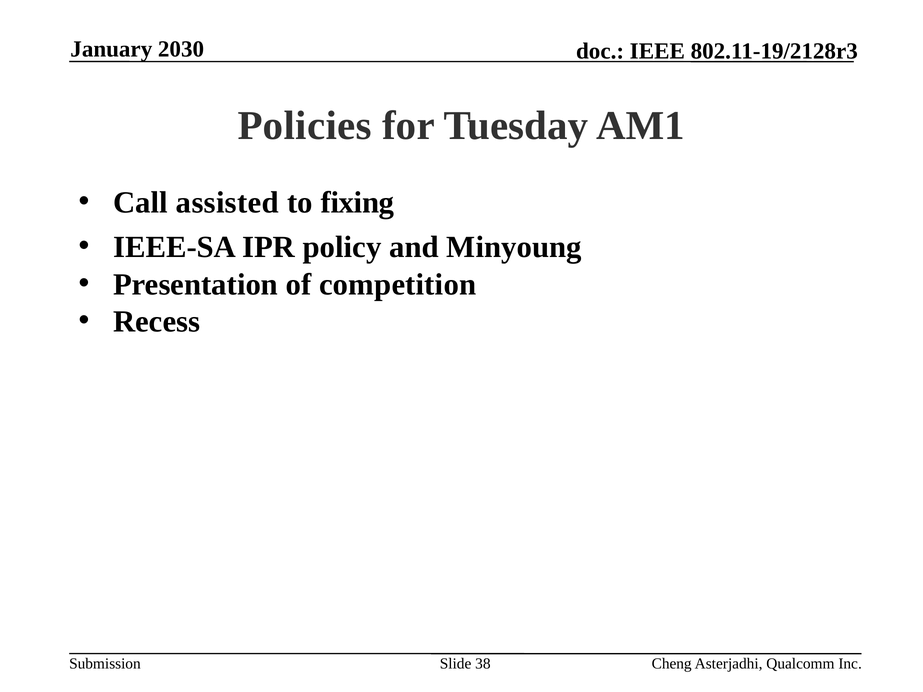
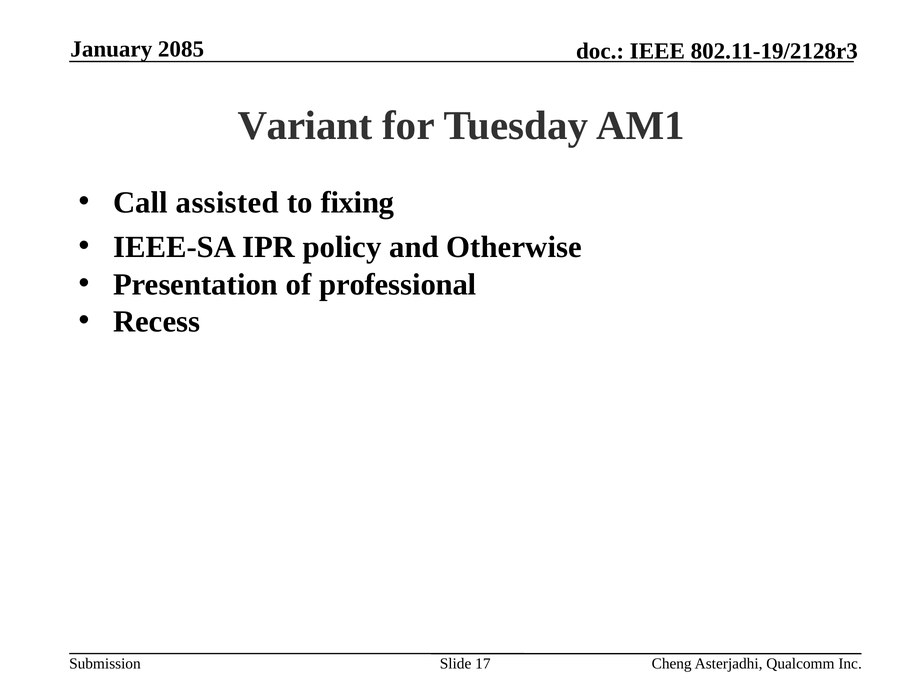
2030: 2030 -> 2085 (181, 49)
Policies: Policies -> Variant (305, 126)
Minyoung: Minyoung -> Otherwise (514, 247)
competition: competition -> professional (398, 285)
38: 38 -> 17 (483, 664)
